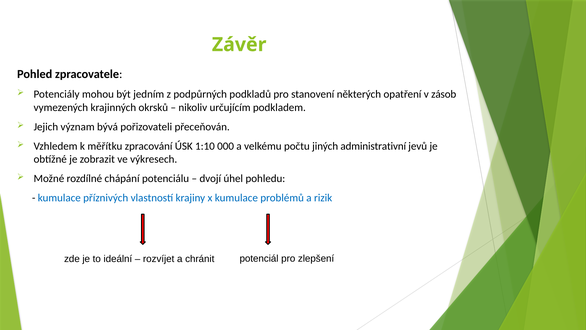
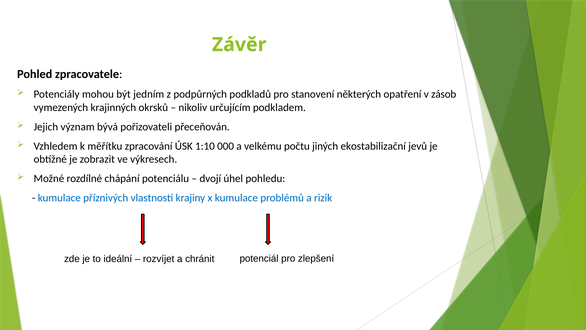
administrativní: administrativní -> ekostabilizační (373, 146)
